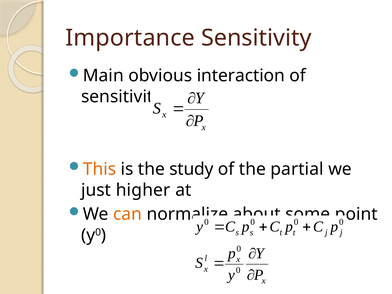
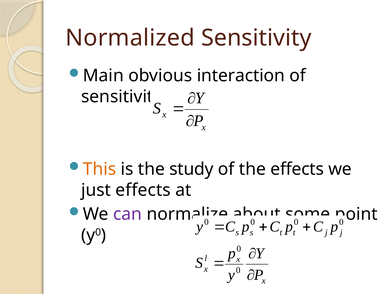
Importance: Importance -> Normalized (130, 38)
the partial: partial -> effects (297, 169)
just higher: higher -> effects (143, 190)
can colour: orange -> purple (127, 214)
